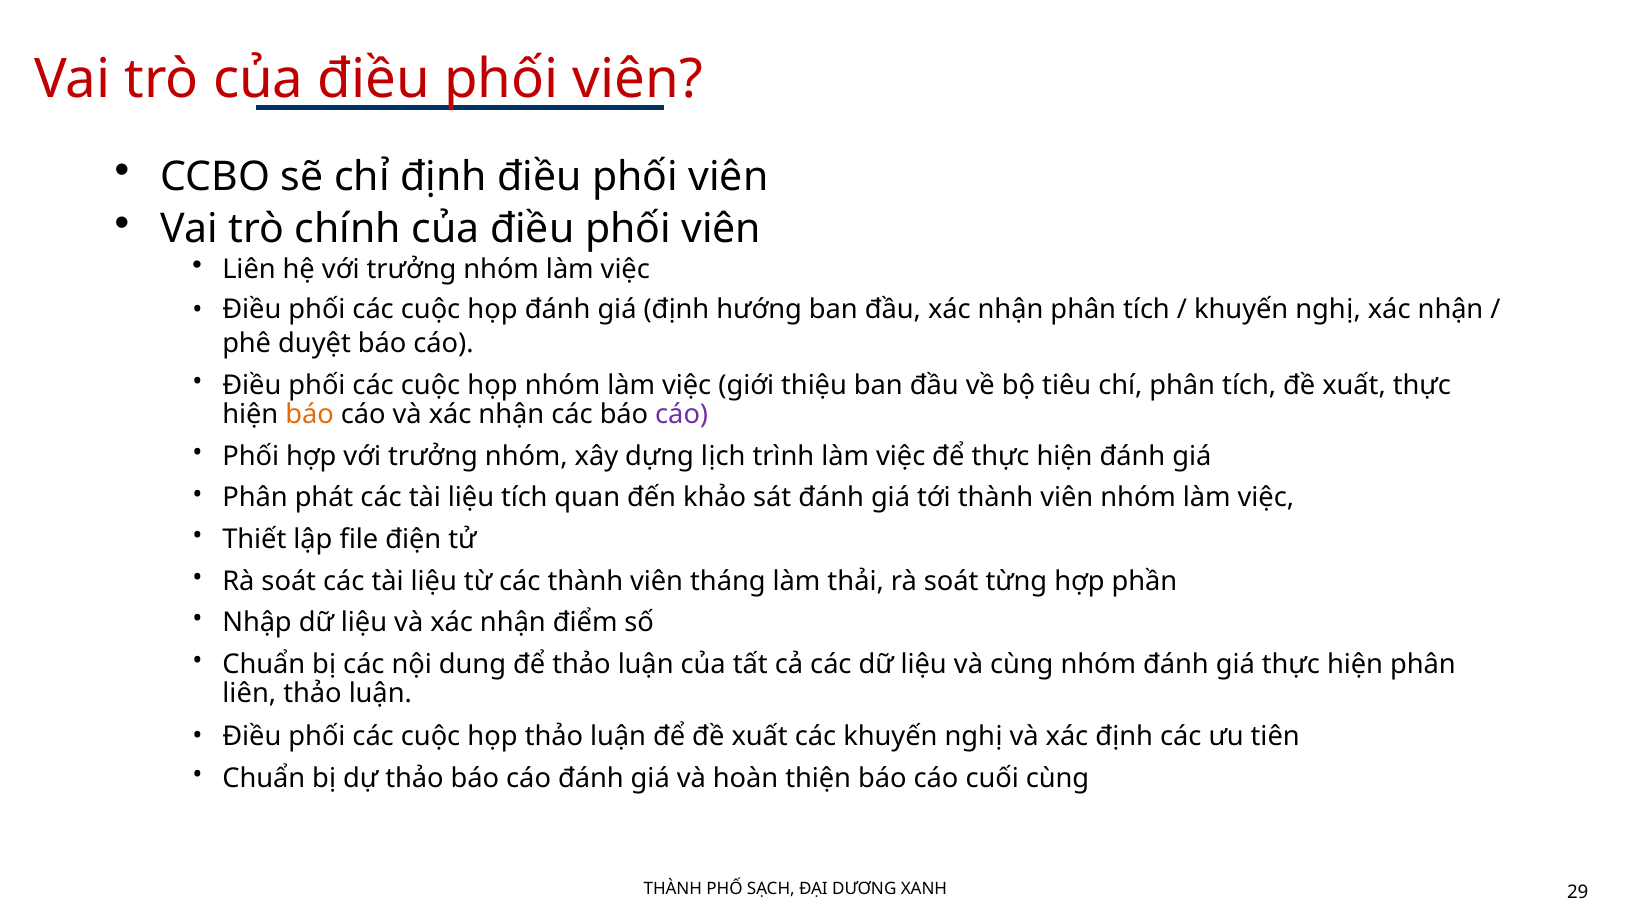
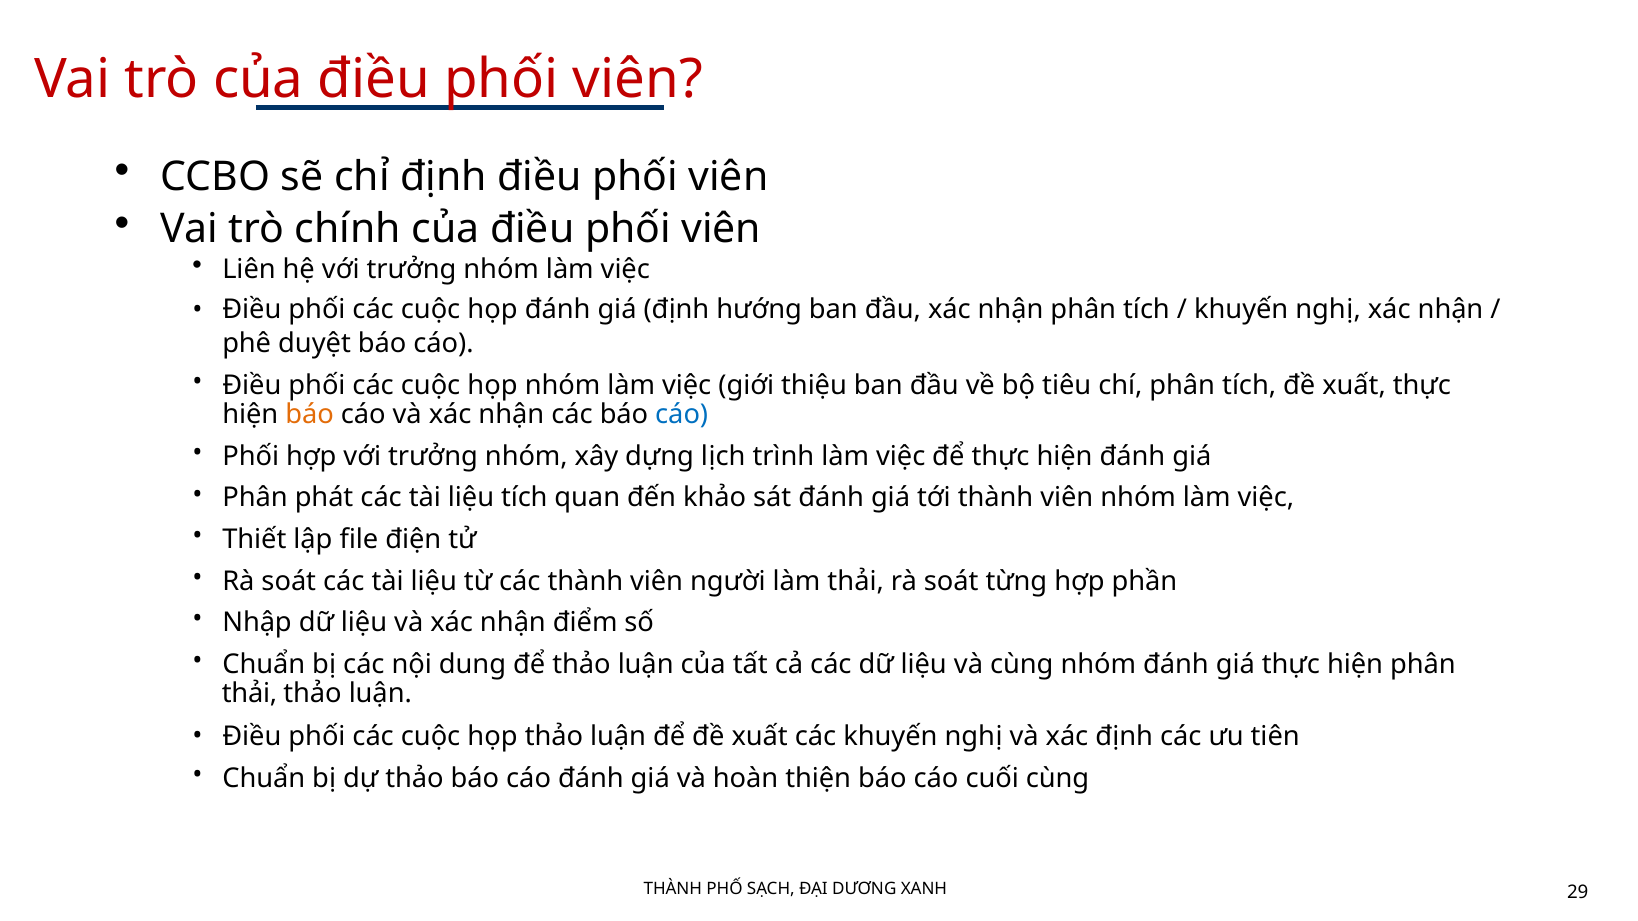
cáo colour: purple -> blue (682, 415)
tháng: tháng -> người (728, 581)
liên: liên -> thải (249, 694)
